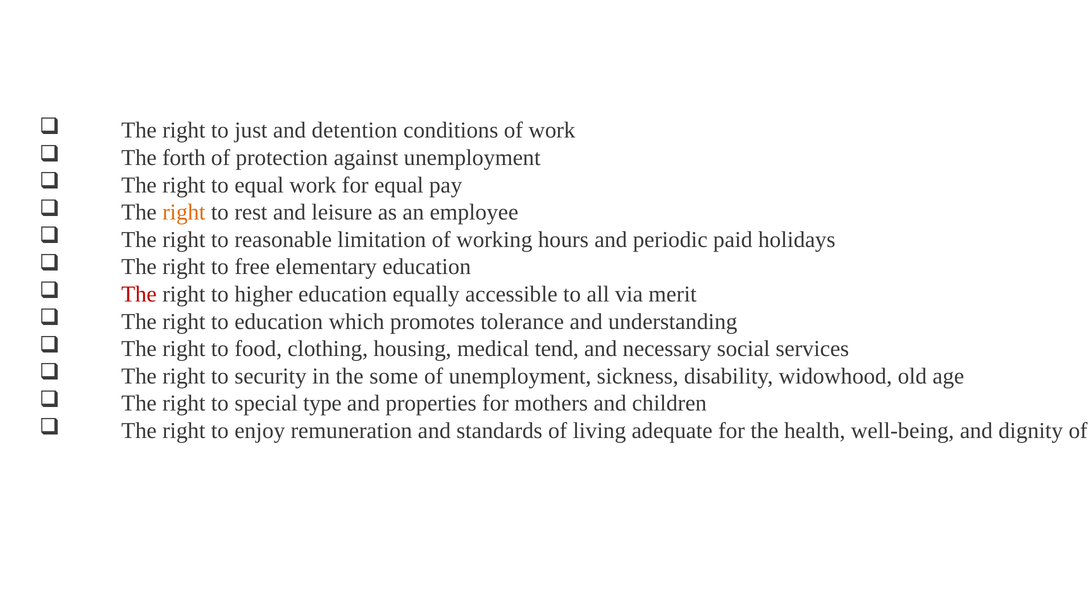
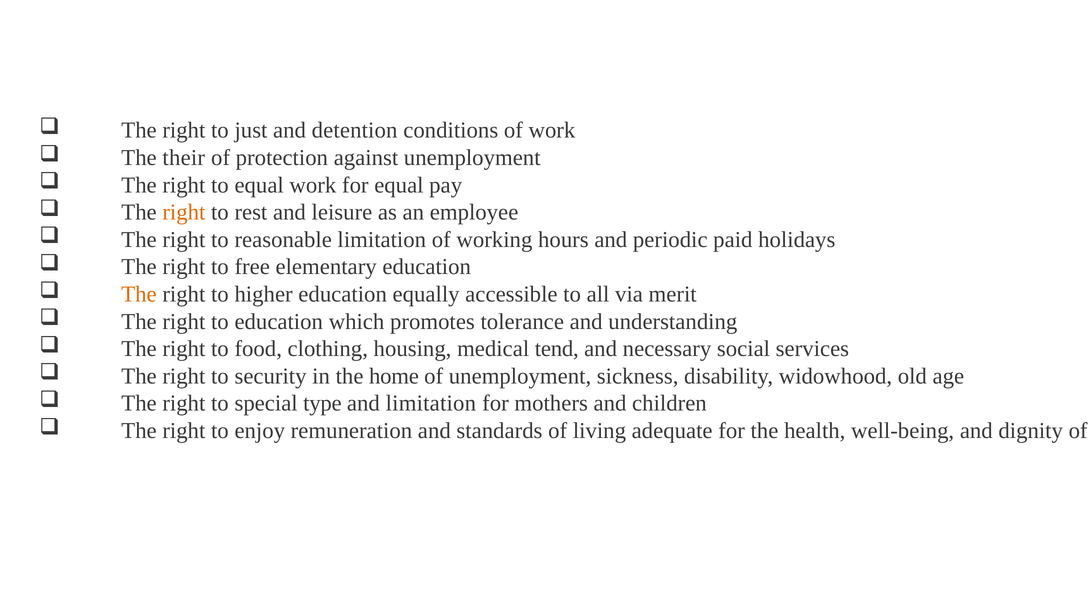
The forth: forth -> their (184, 158)
The colour: red -> orange (139, 294)
some: some -> home (394, 376)
and properties: properties -> limitation (431, 404)
